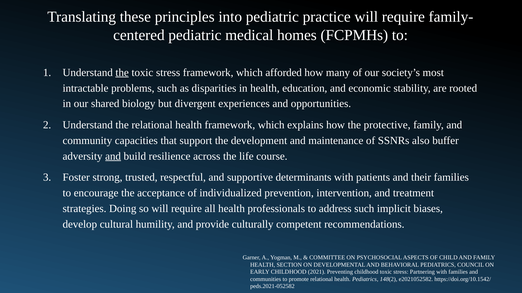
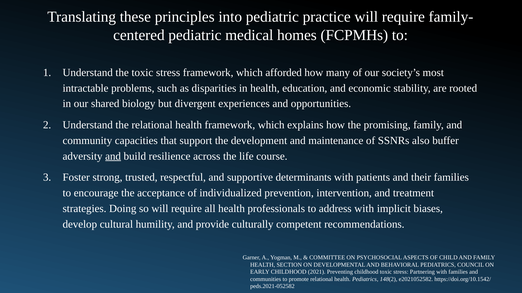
the underline: present -> none (122, 73)
protective: protective -> promising (387, 125)
address such: such -> with (364, 209)
